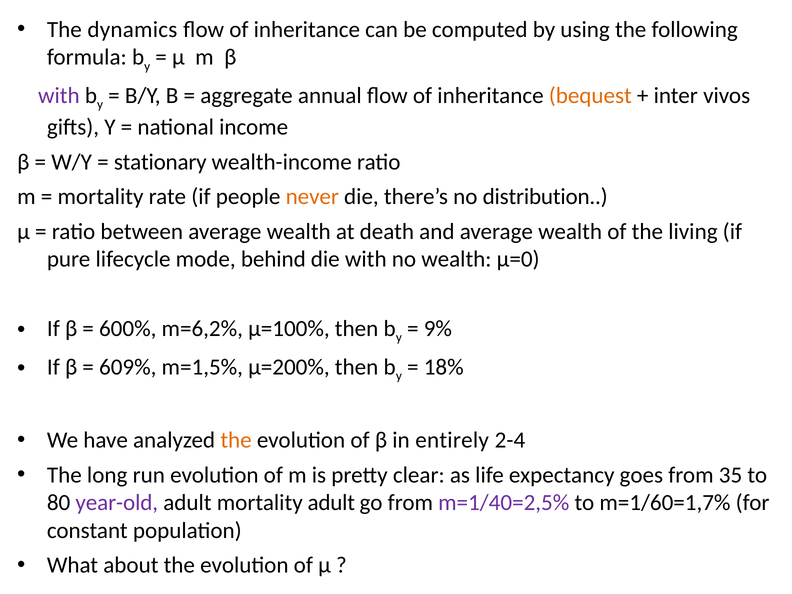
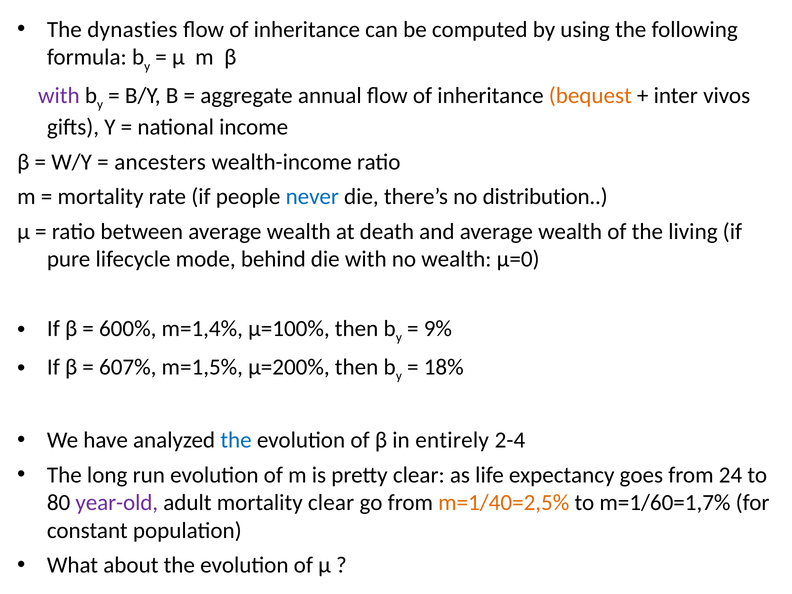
dynamics: dynamics -> dynasties (132, 30)
stationary: stationary -> ancesters (160, 162)
never colour: orange -> blue (312, 197)
m=6,2%: m=6,2% -> m=1,4% (202, 329)
609%: 609% -> 607% (128, 367)
the colour: orange -> blue (236, 440)
35: 35 -> 24 (731, 475)
mortality adult: adult -> clear (331, 503)
m=1/40=2,5% colour: purple -> orange (504, 503)
